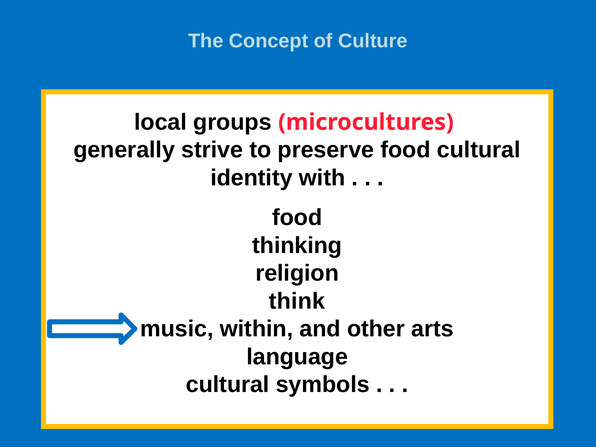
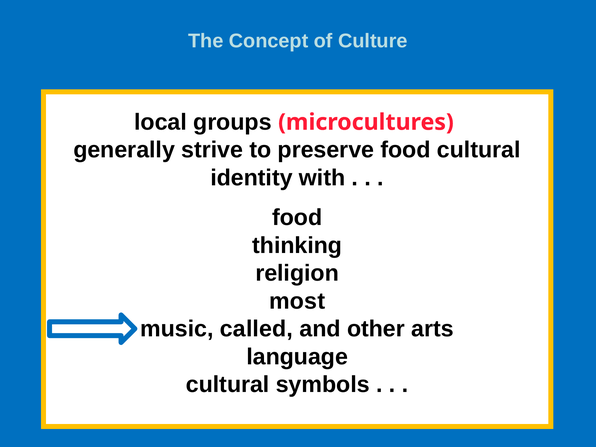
think: think -> most (297, 301)
within: within -> called (256, 329)
